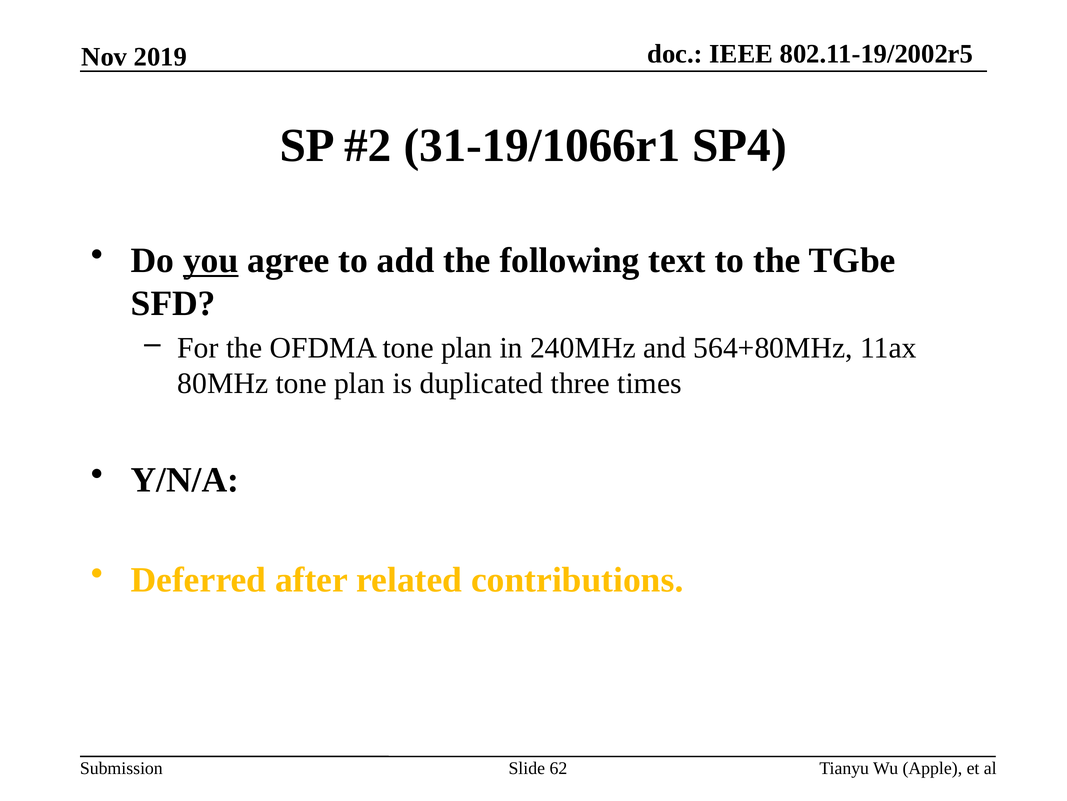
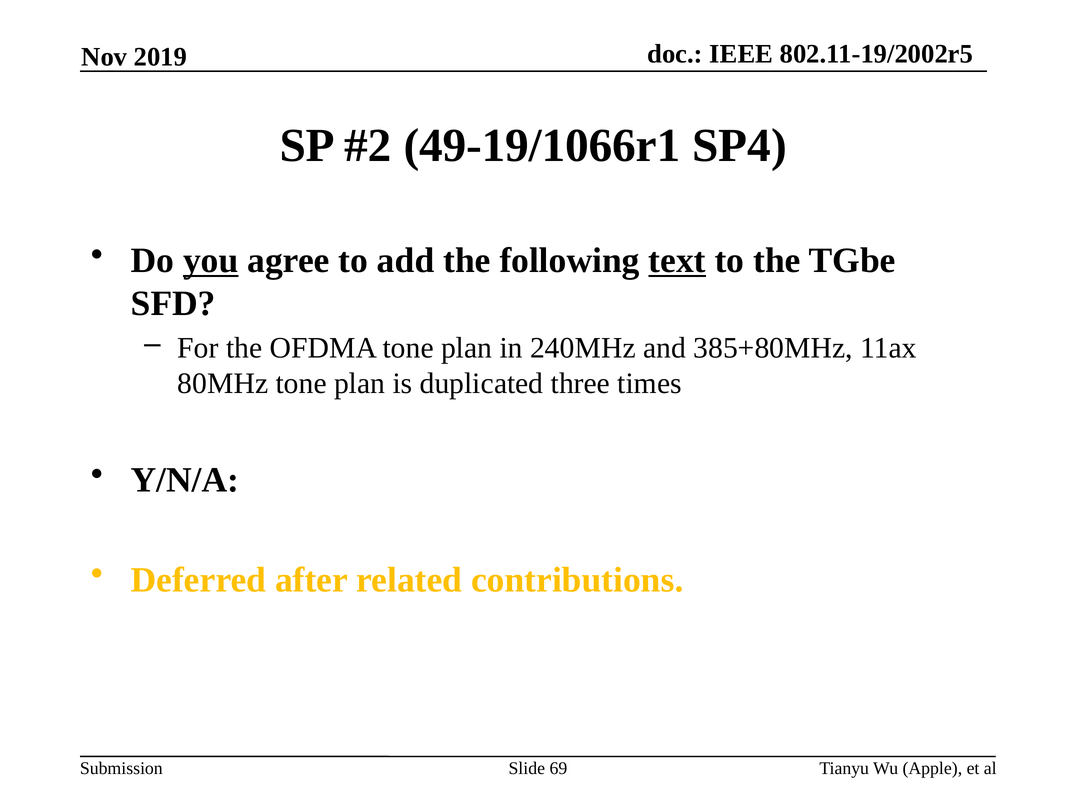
31-19/1066r1: 31-19/1066r1 -> 49-19/1066r1 (542, 146)
text underline: none -> present (677, 260)
564+80MHz: 564+80MHz -> 385+80MHz (773, 348)
62: 62 -> 69 (558, 768)
